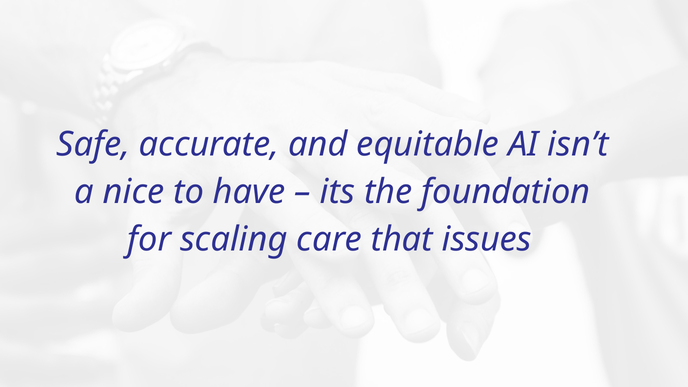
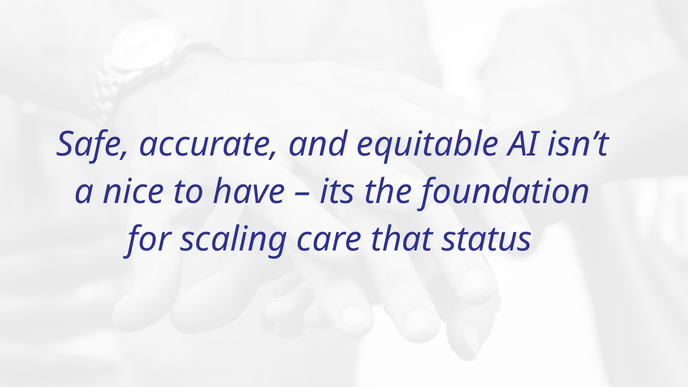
issues: issues -> status (487, 239)
